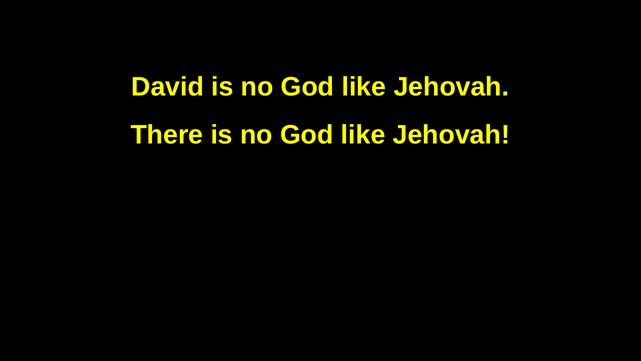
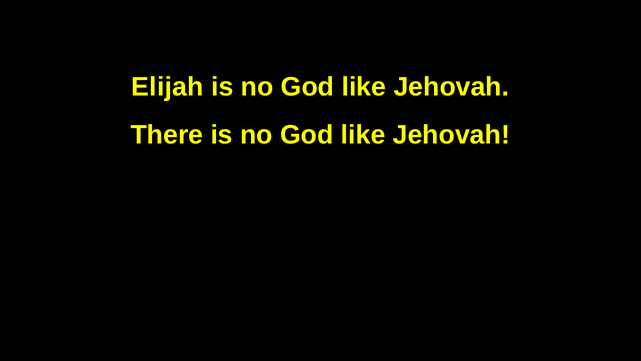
David: David -> Elijah (168, 87)
